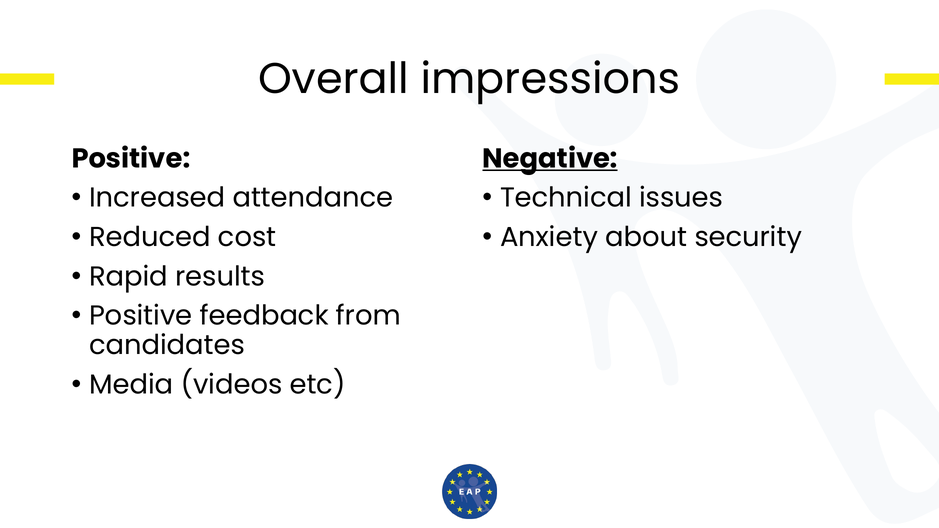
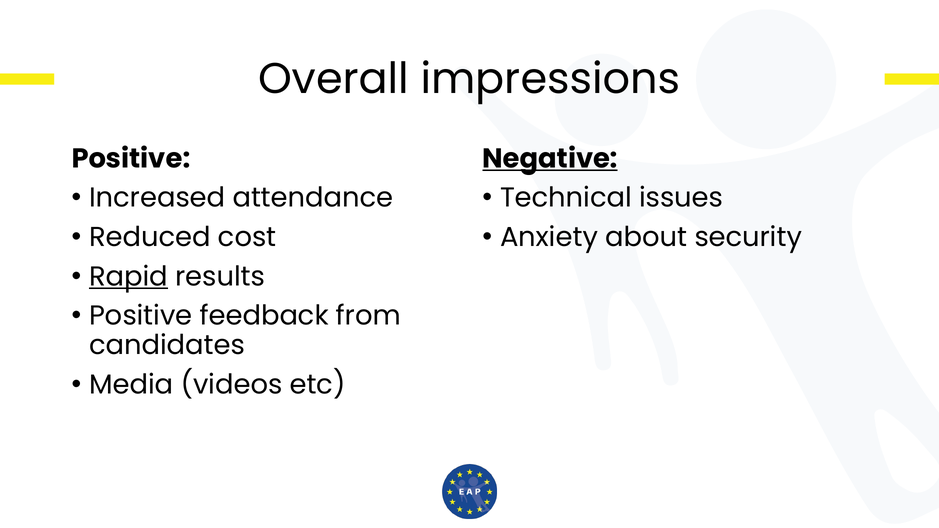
Rapid underline: none -> present (129, 277)
